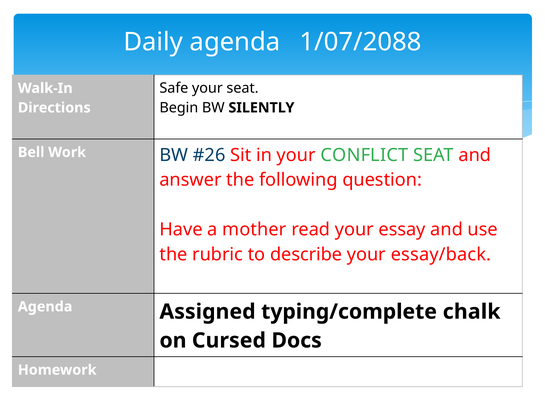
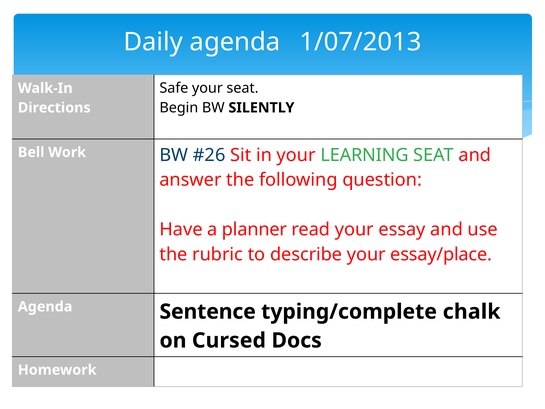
1/07/2088: 1/07/2088 -> 1/07/2013 (361, 42)
CONFLICT: CONFLICT -> LEARNING (365, 155)
mother: mother -> planner (255, 229)
essay/back: essay/back -> essay/place (441, 254)
Assigned: Assigned -> Sentence (208, 312)
